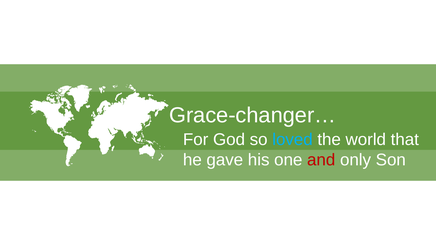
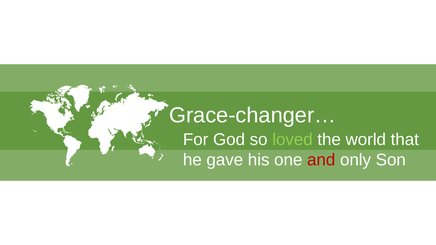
loved colour: light blue -> light green (292, 140)
